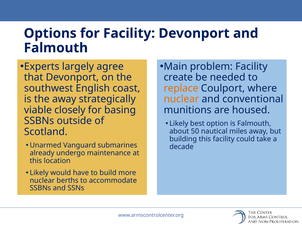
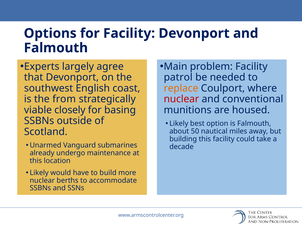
create: create -> patrol (178, 77)
the away: away -> from (64, 99)
nuclear colour: orange -> red (181, 99)
